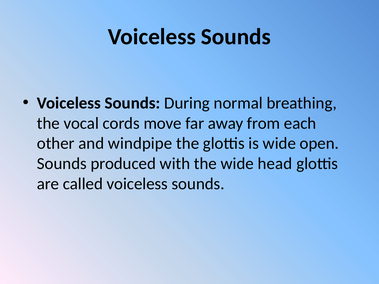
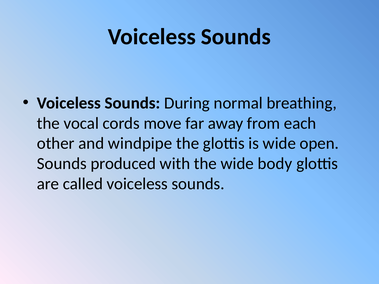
head: head -> body (275, 164)
